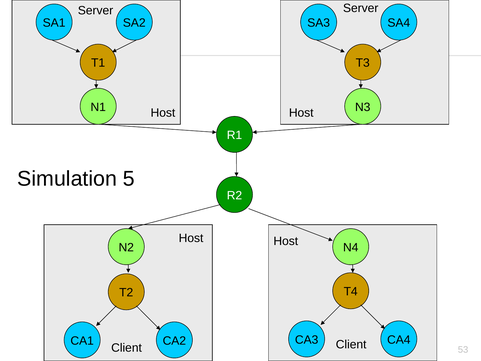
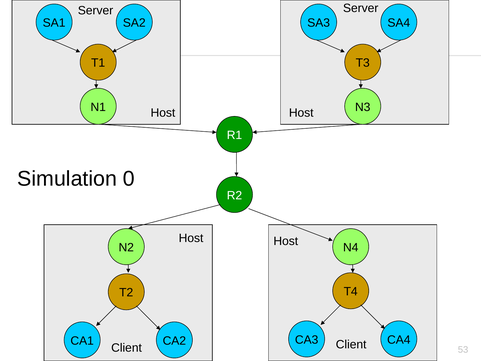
5: 5 -> 0 (129, 179)
